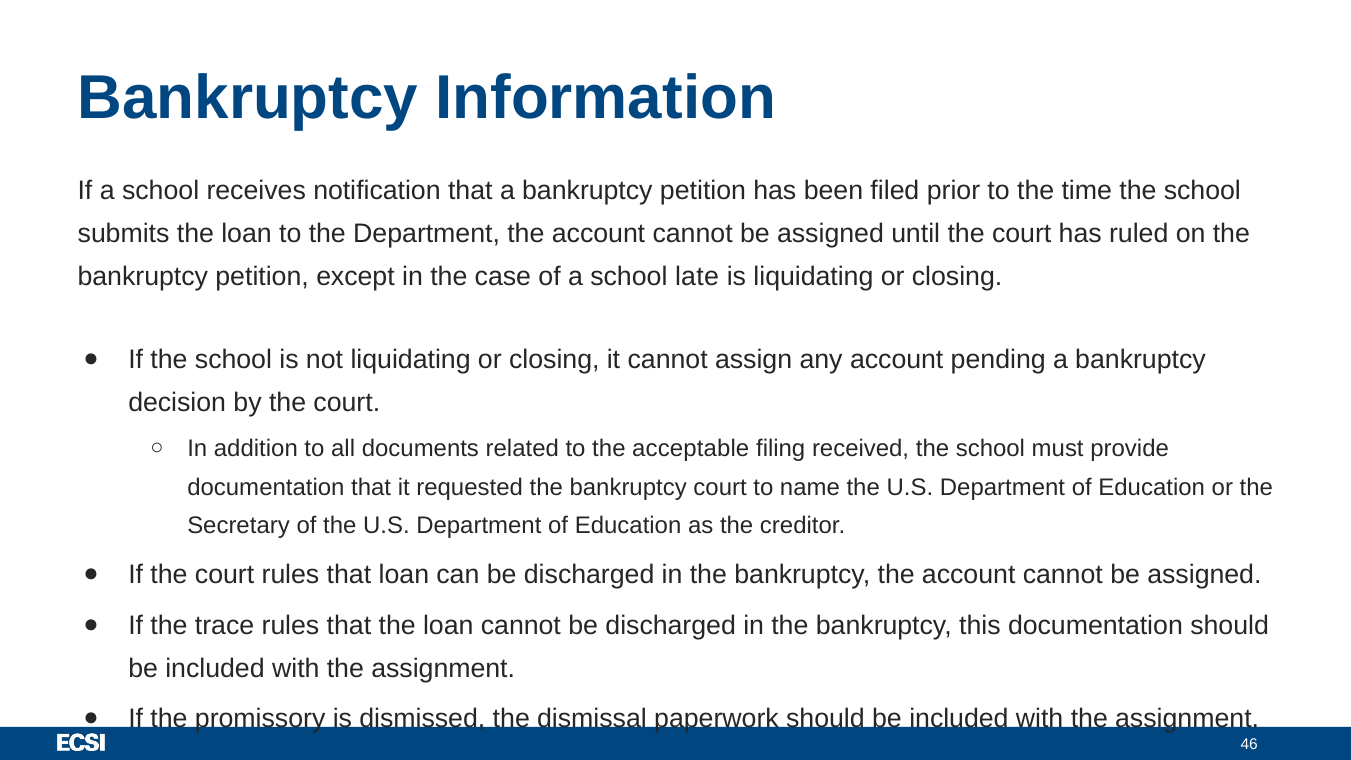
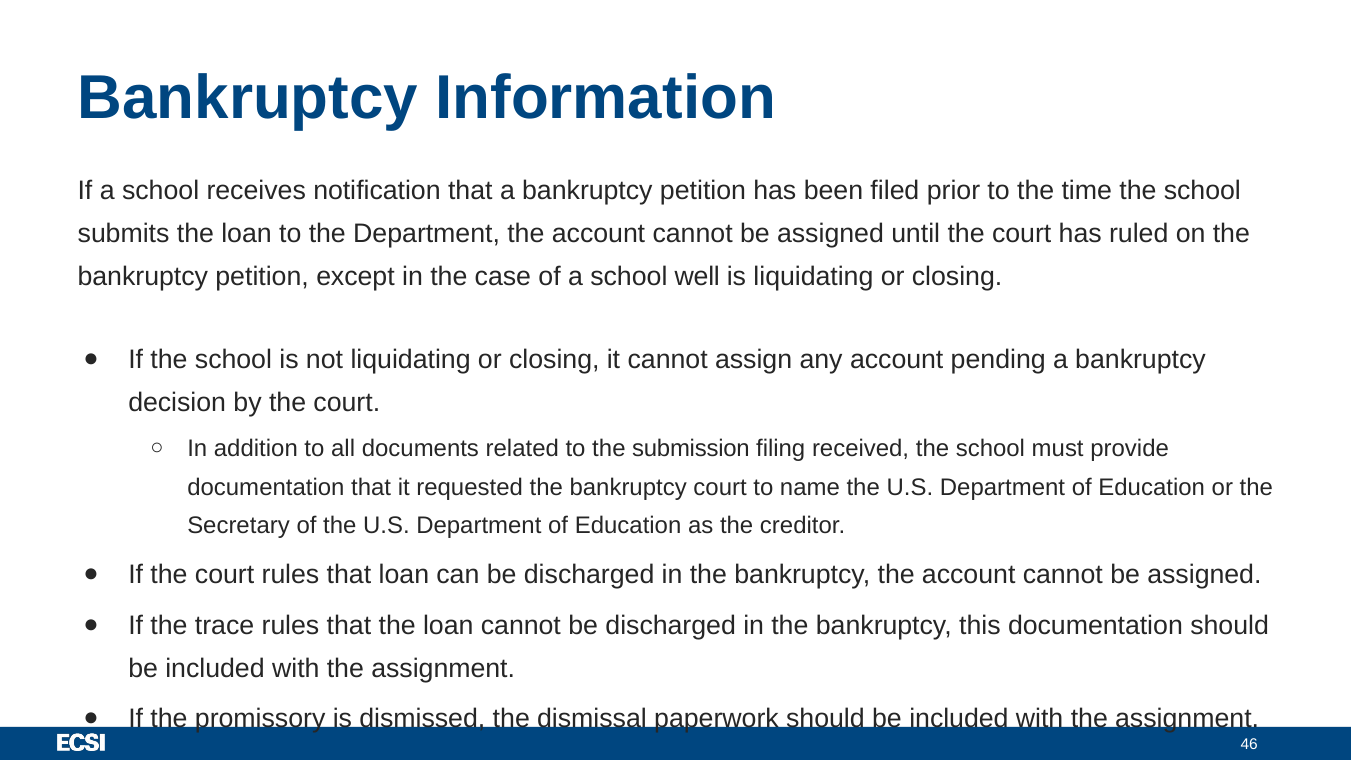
late: late -> well (697, 277)
acceptable: acceptable -> submission (691, 449)
